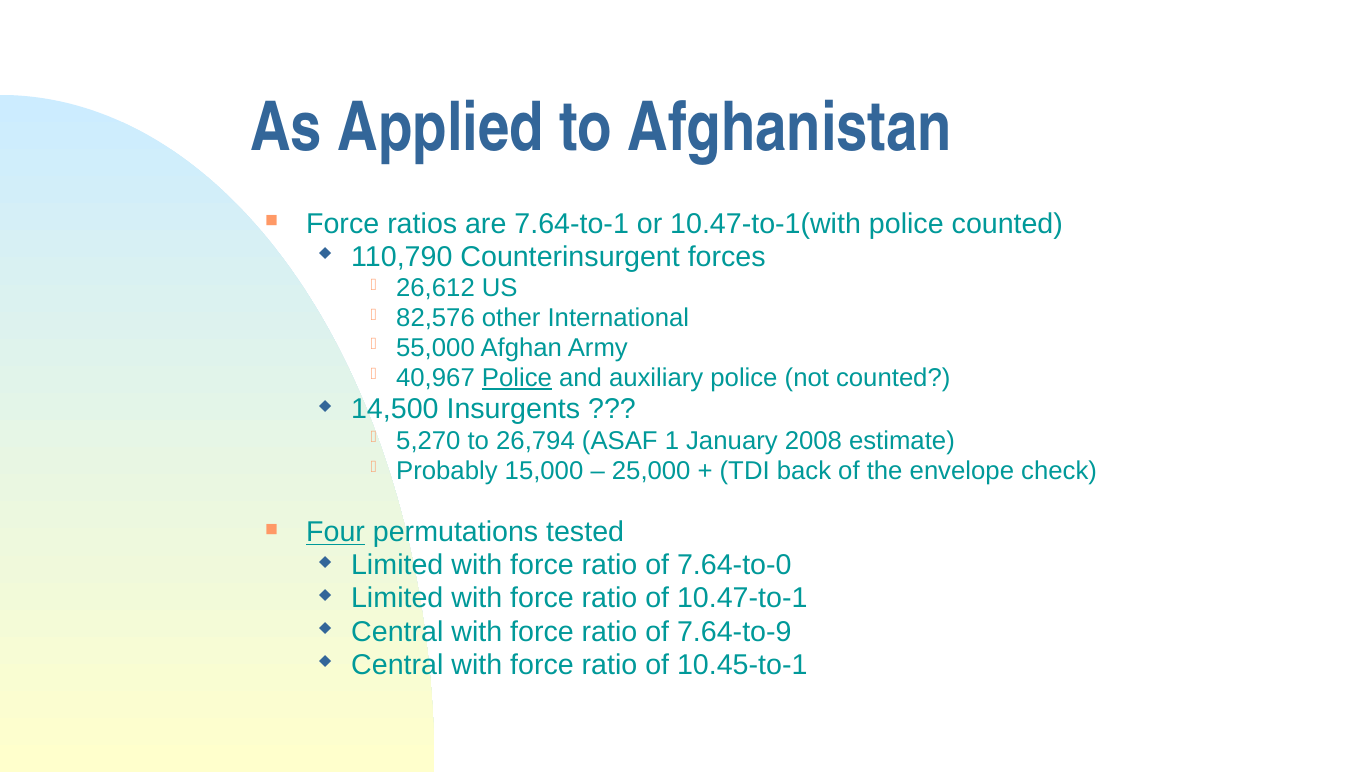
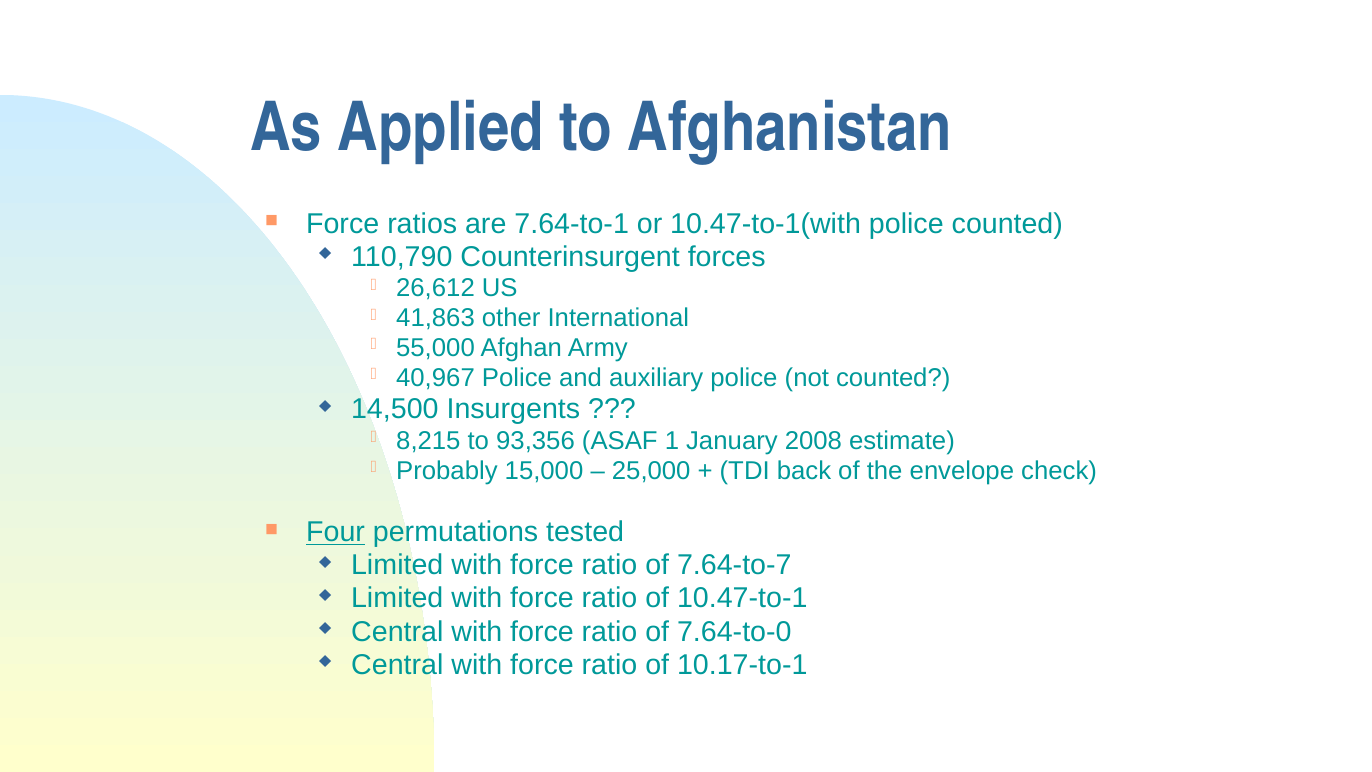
82,576: 82,576 -> 41,863 (436, 318)
Police underline: present -> none (517, 378)
5,270: 5,270 -> 8,215 (428, 441)
26,794: 26,794 -> 93,356 (535, 441)
7.64-to-0: 7.64-to-0 -> 7.64-to-7 (734, 565)
7.64-to-9: 7.64-to-9 -> 7.64-to-0 (734, 632)
10.45-to-1: 10.45-to-1 -> 10.17-to-1 (742, 665)
